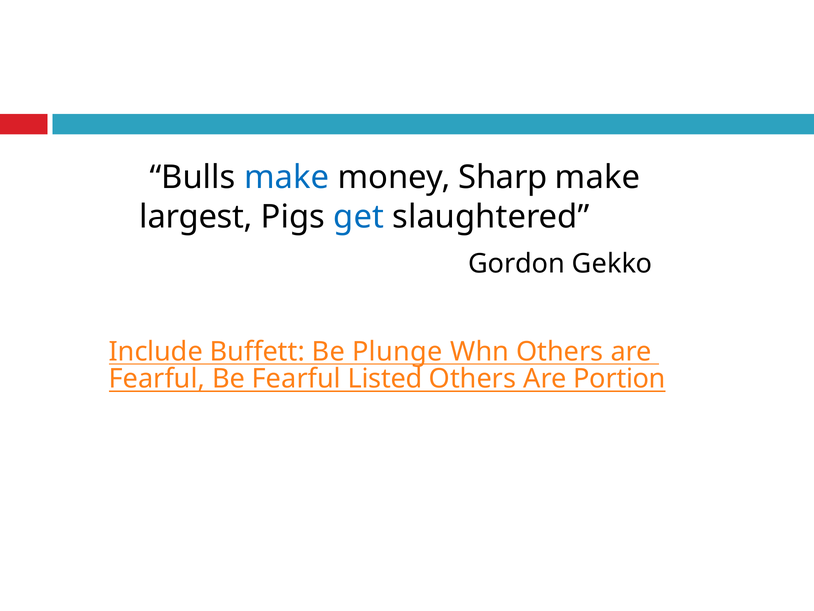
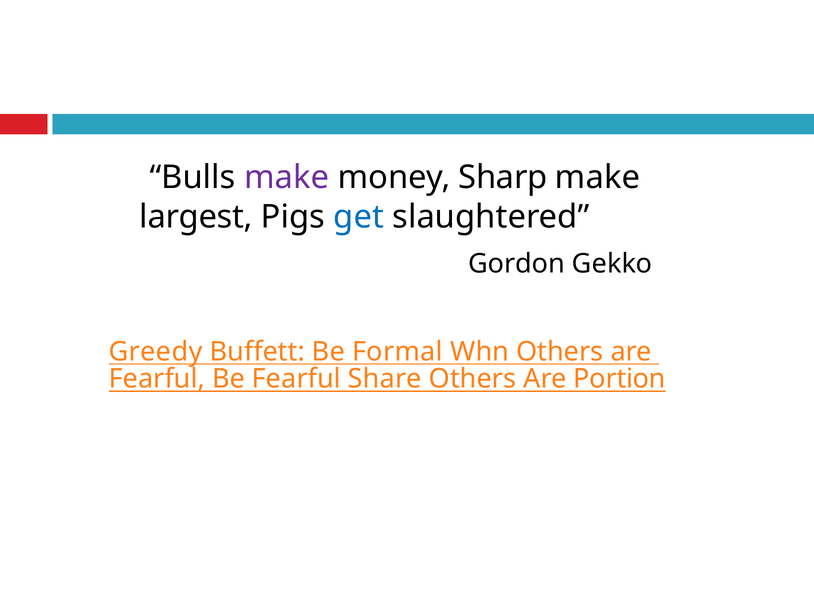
make colour: blue -> purple (287, 177)
Include: Include -> Greedy (156, 351)
Plunge: Plunge -> Formal (397, 351)
Listed: Listed -> Share (385, 378)
